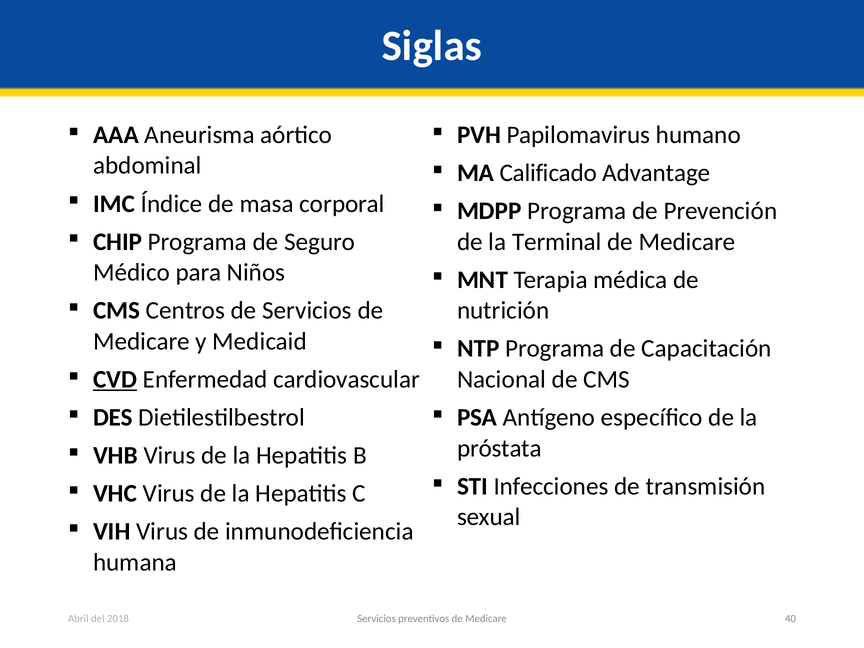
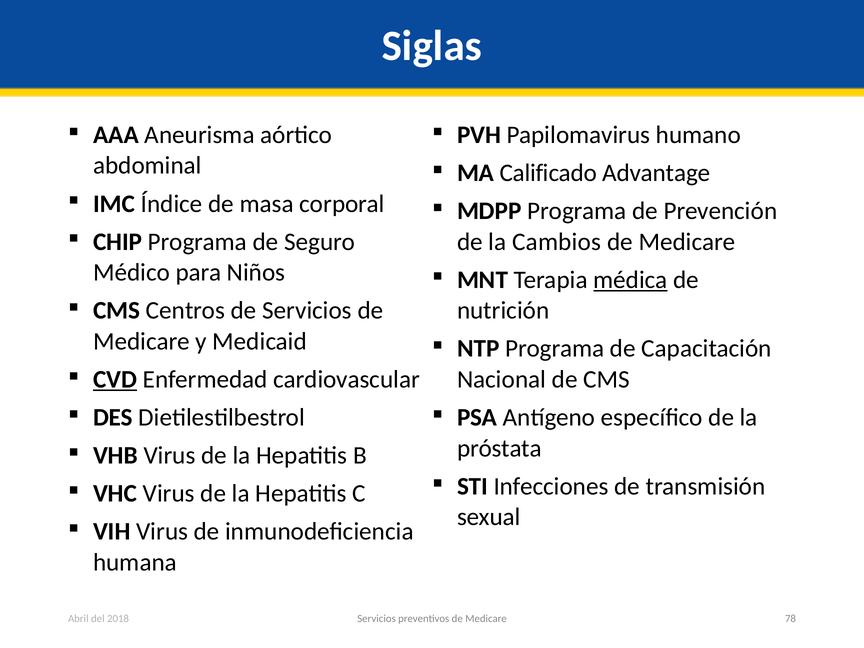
Terminal: Terminal -> Cambios (557, 242)
médica underline: none -> present (630, 280)
40: 40 -> 78 (790, 619)
